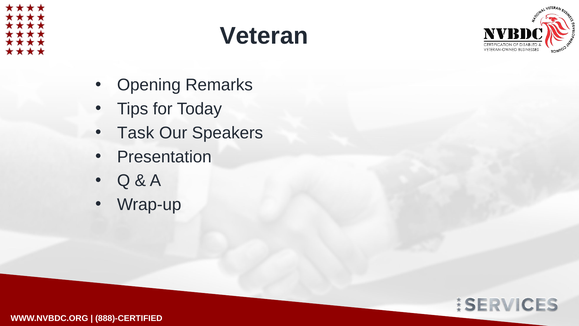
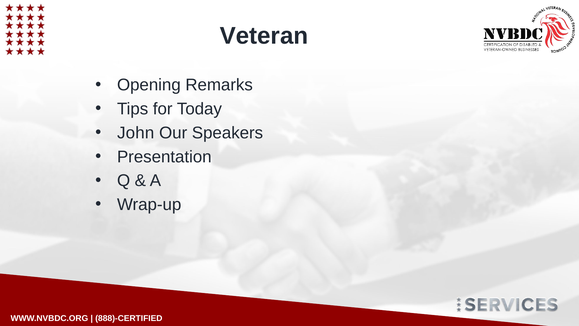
Task: Task -> John (136, 133)
